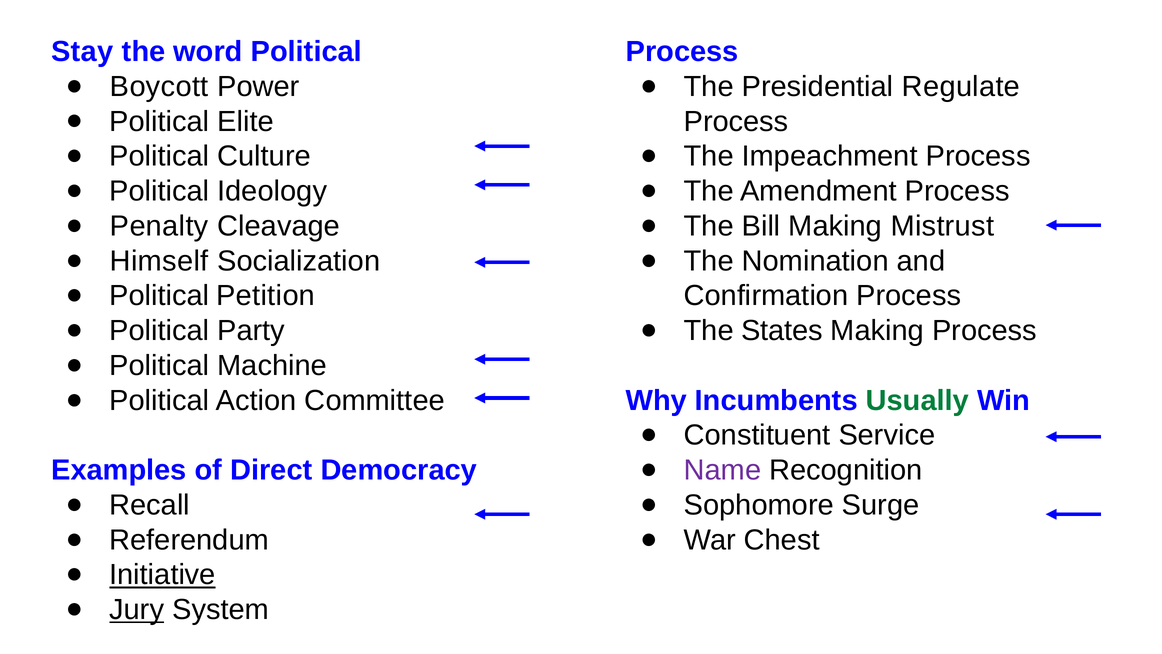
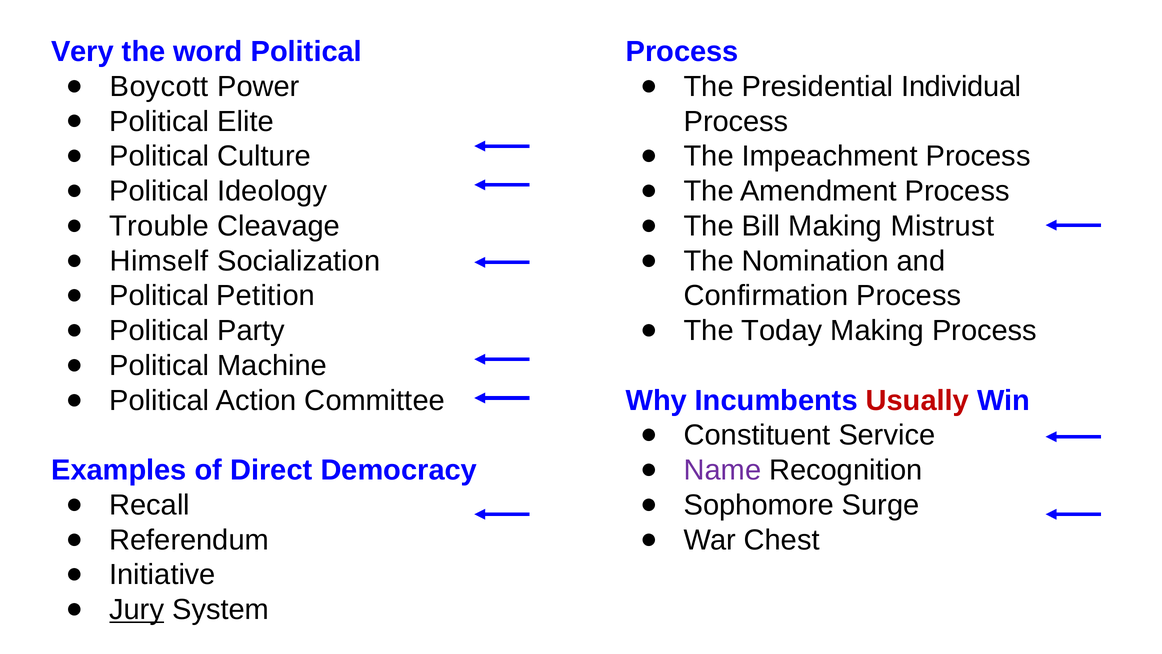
Stay: Stay -> Very (83, 52)
Regulate: Regulate -> Individual (961, 87)
Penalty: Penalty -> Trouble (159, 226)
States: States -> Today (782, 331)
Usually colour: green -> red (917, 400)
Initiative underline: present -> none (162, 575)
